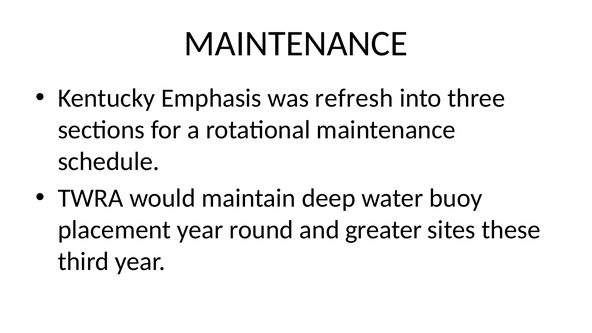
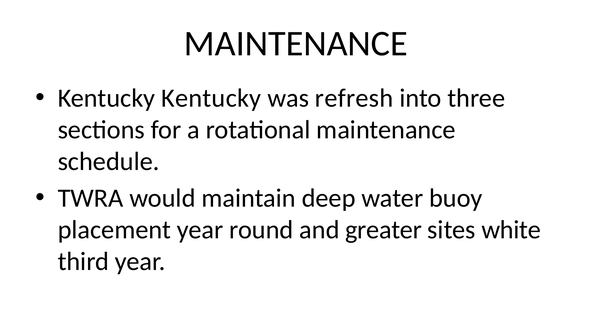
Kentucky Emphasis: Emphasis -> Kentucky (211, 98)
these: these -> white (511, 230)
